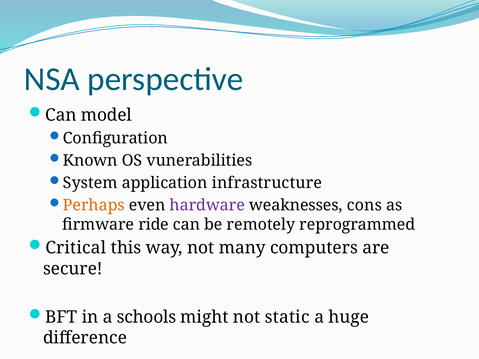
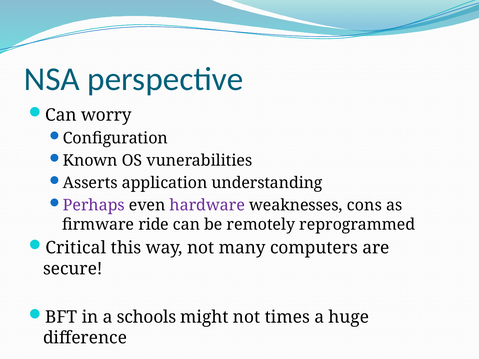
model: model -> worry (106, 115)
System: System -> Asserts (90, 183)
infrastructure: infrastructure -> understanding (267, 183)
Perhaps colour: orange -> purple (94, 205)
static: static -> times (287, 317)
